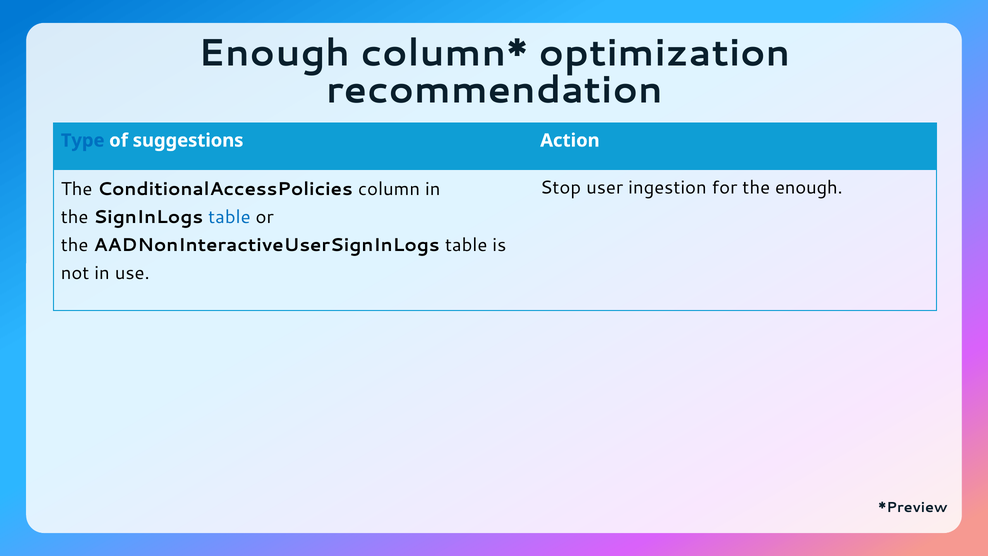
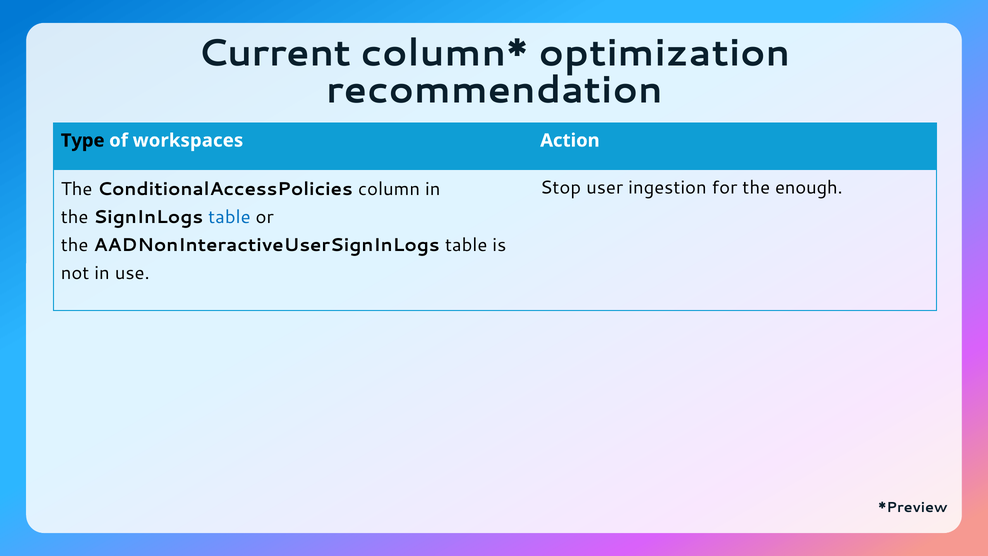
Enough: Enough -> Current (275, 53)
Type colour: blue -> black (83, 140)
suggestions: suggestions -> workspaces (188, 140)
